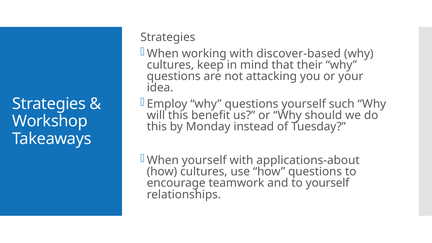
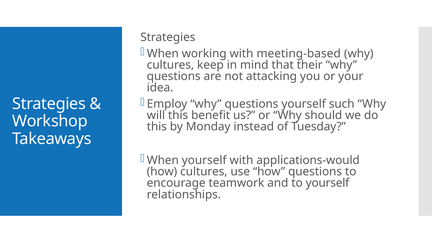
discover-based: discover-based -> meeting-based (299, 54)
applications-about: applications-about -> applications-would (308, 160)
